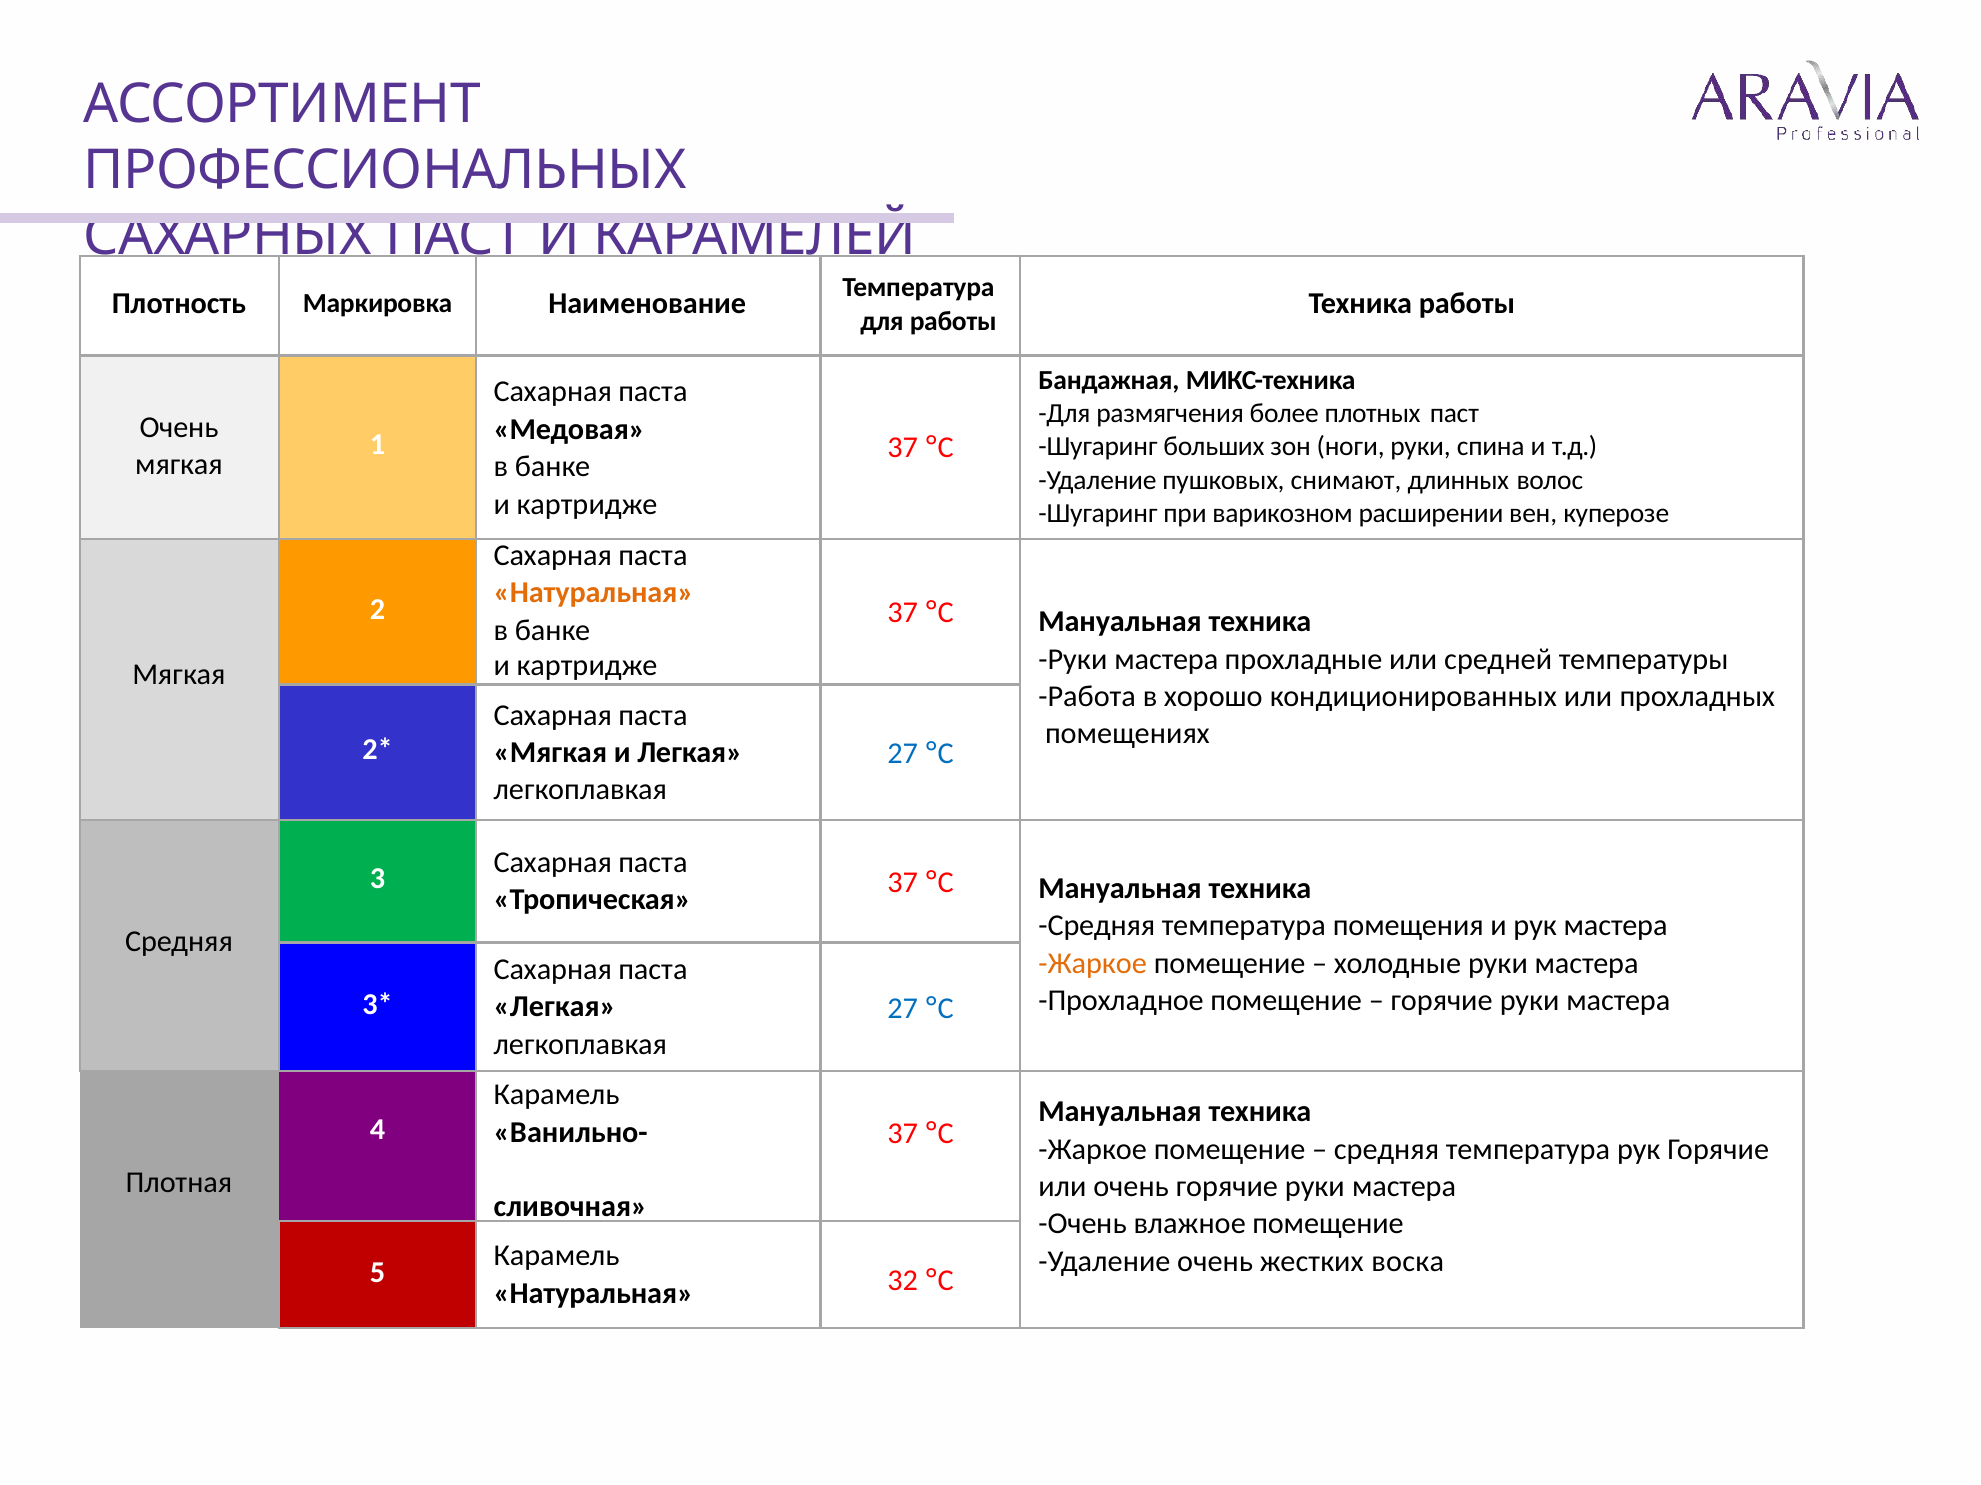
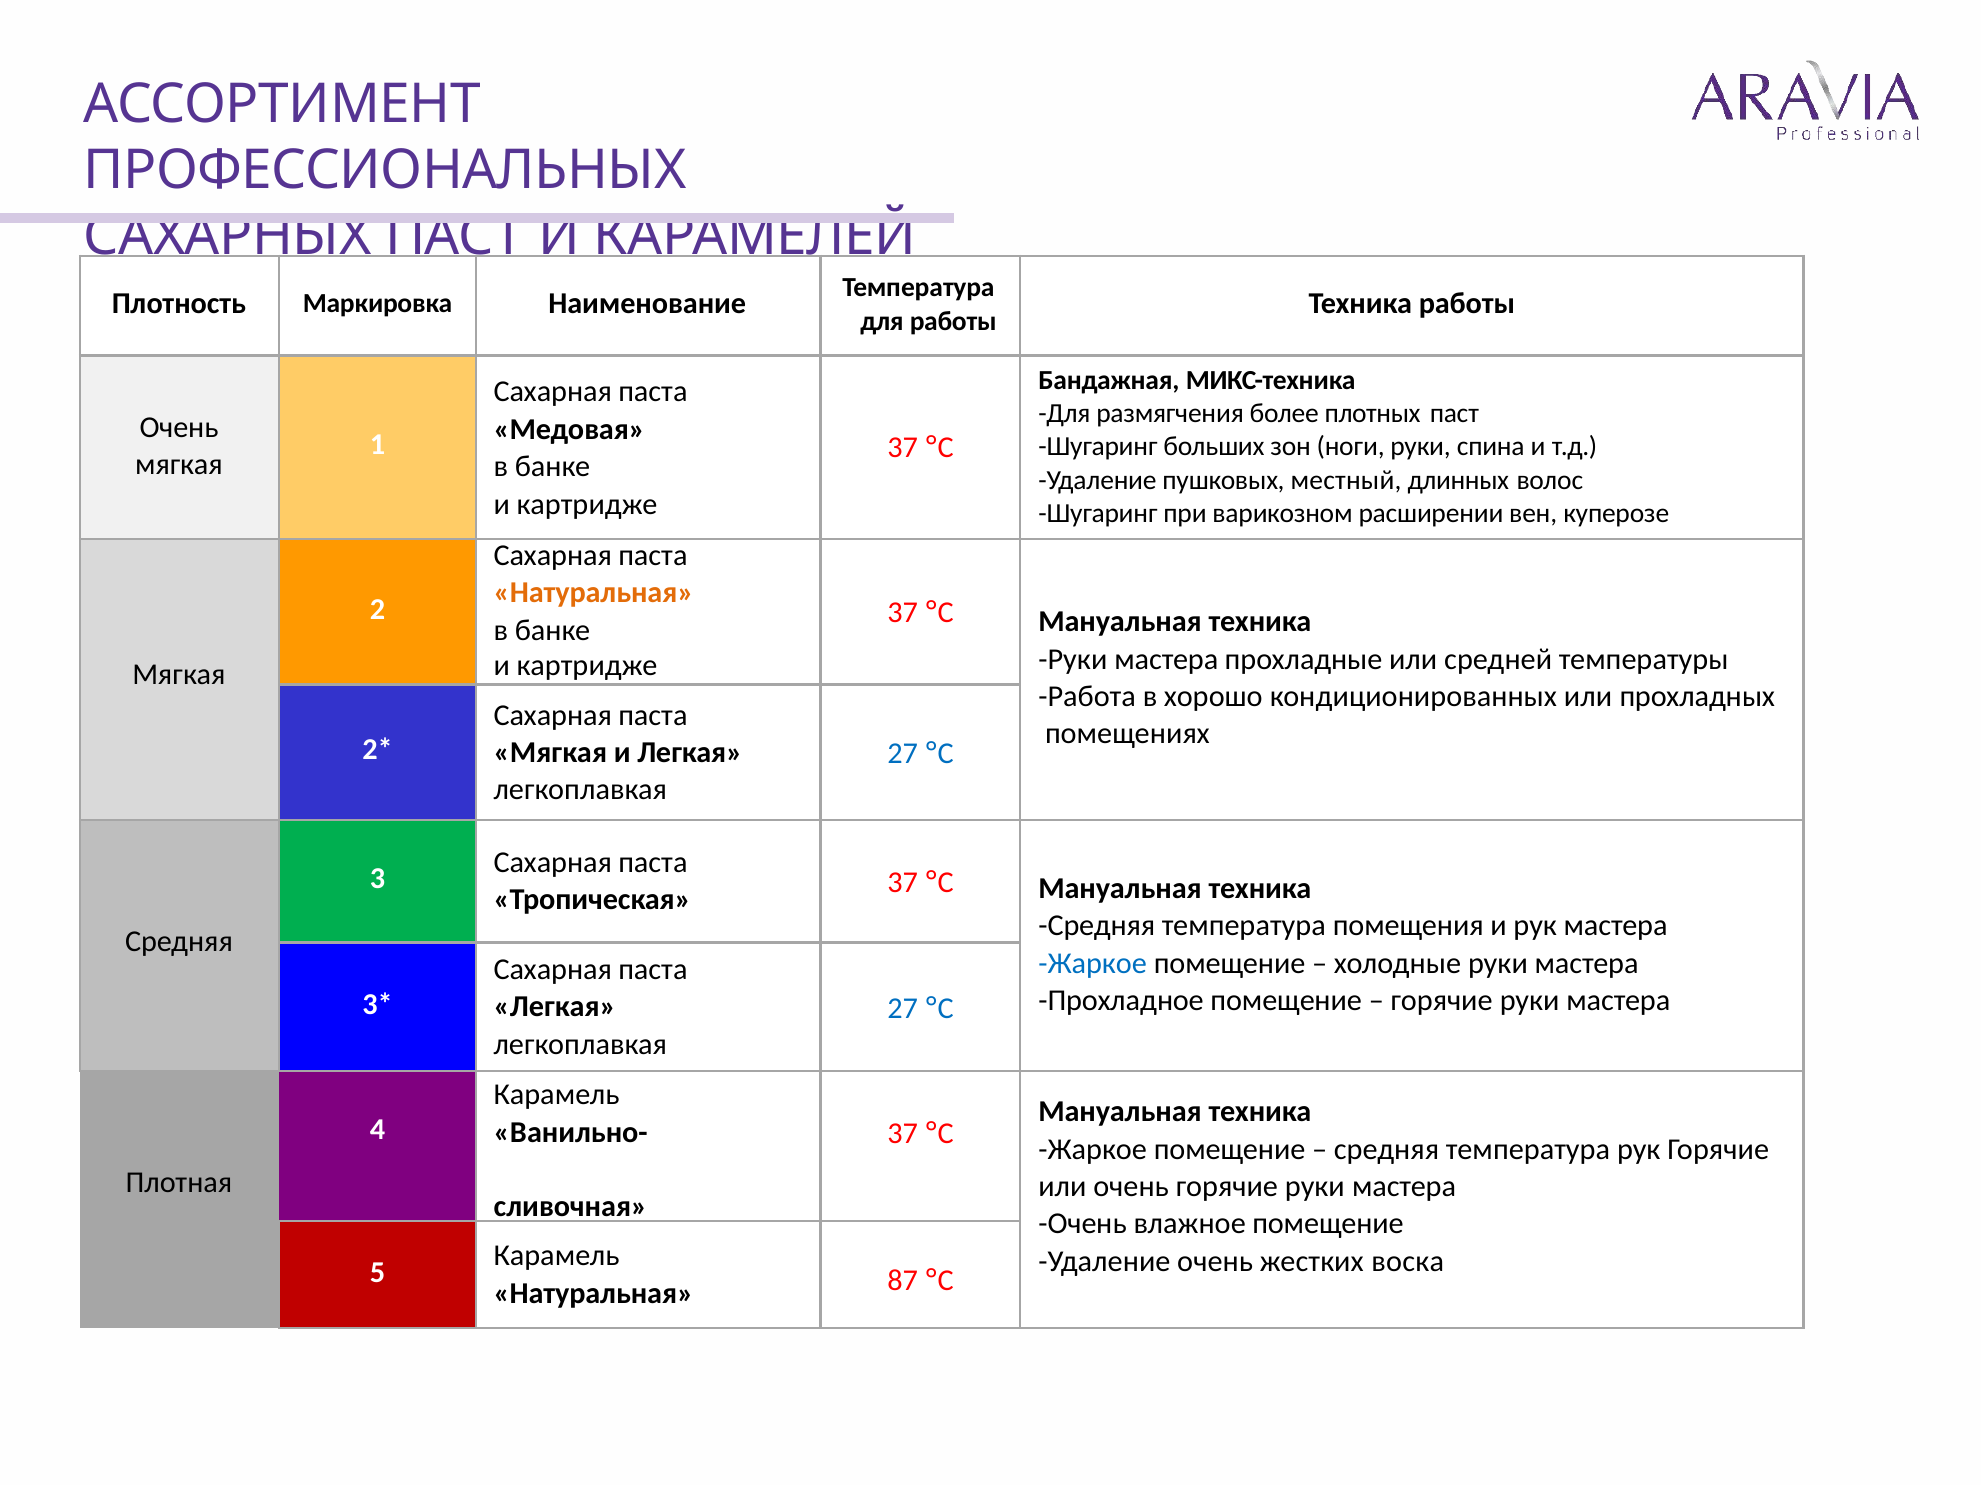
снимают: снимают -> местный (1346, 480)
Жаркое colour: orange -> blue (1093, 964)
32: 32 -> 87 (903, 1281)
